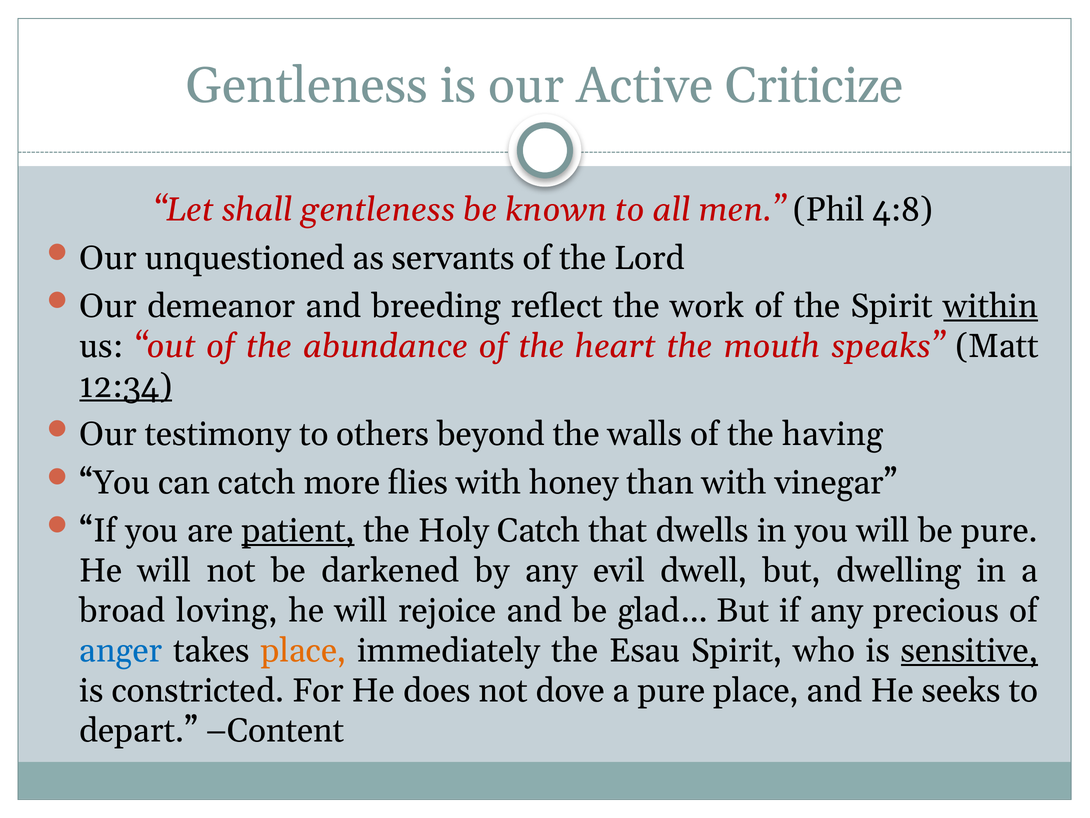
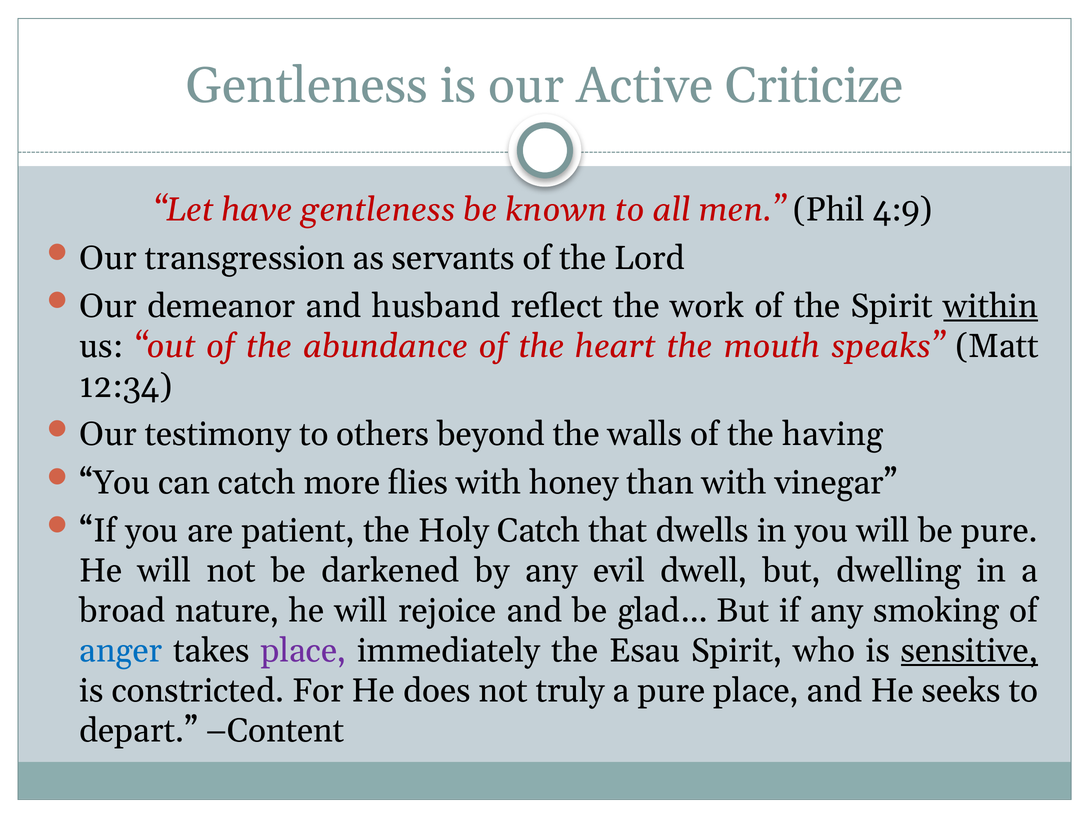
shall: shall -> have (257, 210)
4:8: 4:8 -> 4:9 (902, 210)
unquestioned: unquestioned -> transgression (245, 258)
breeding: breeding -> husband (436, 306)
12:34 underline: present -> none (126, 386)
patient underline: present -> none (298, 530)
loving: loving -> nature (227, 610)
precious: precious -> smoking (936, 610)
place colour: orange -> purple (303, 650)
dove: dove -> truly (570, 690)
